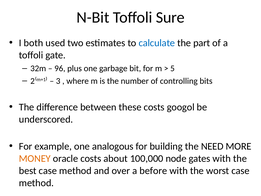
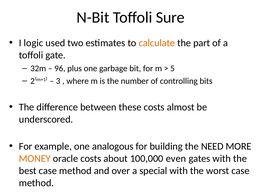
both: both -> logic (33, 43)
calculate colour: blue -> orange (157, 43)
googol: googol -> almost (181, 107)
node: node -> even (176, 158)
before: before -> special (153, 171)
